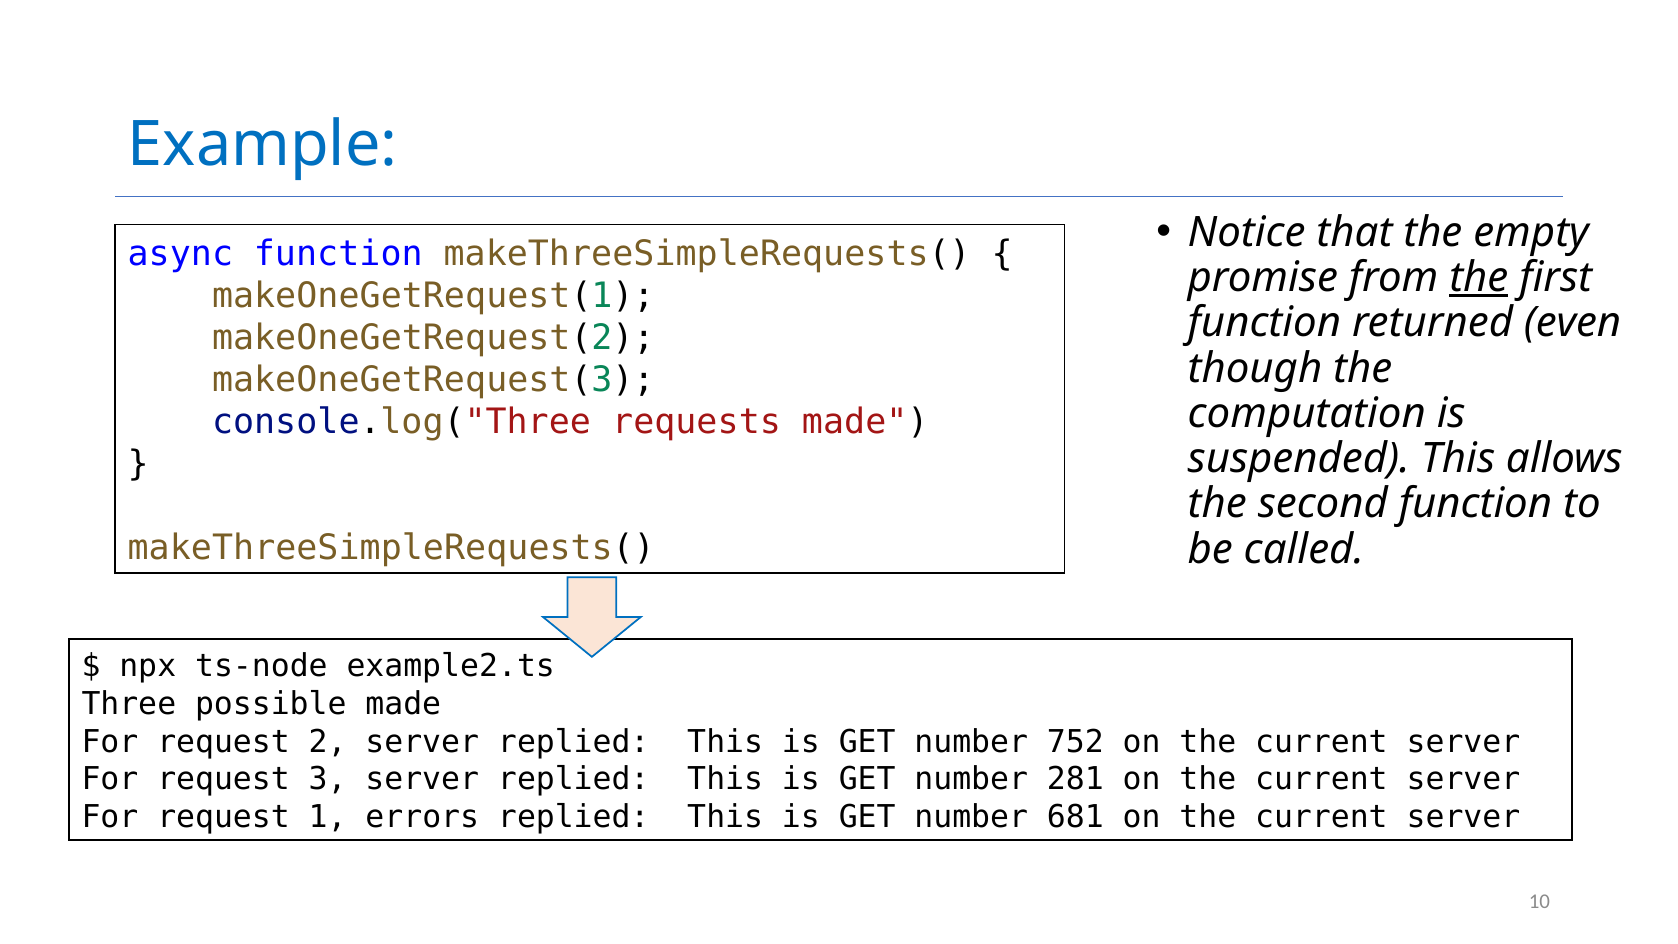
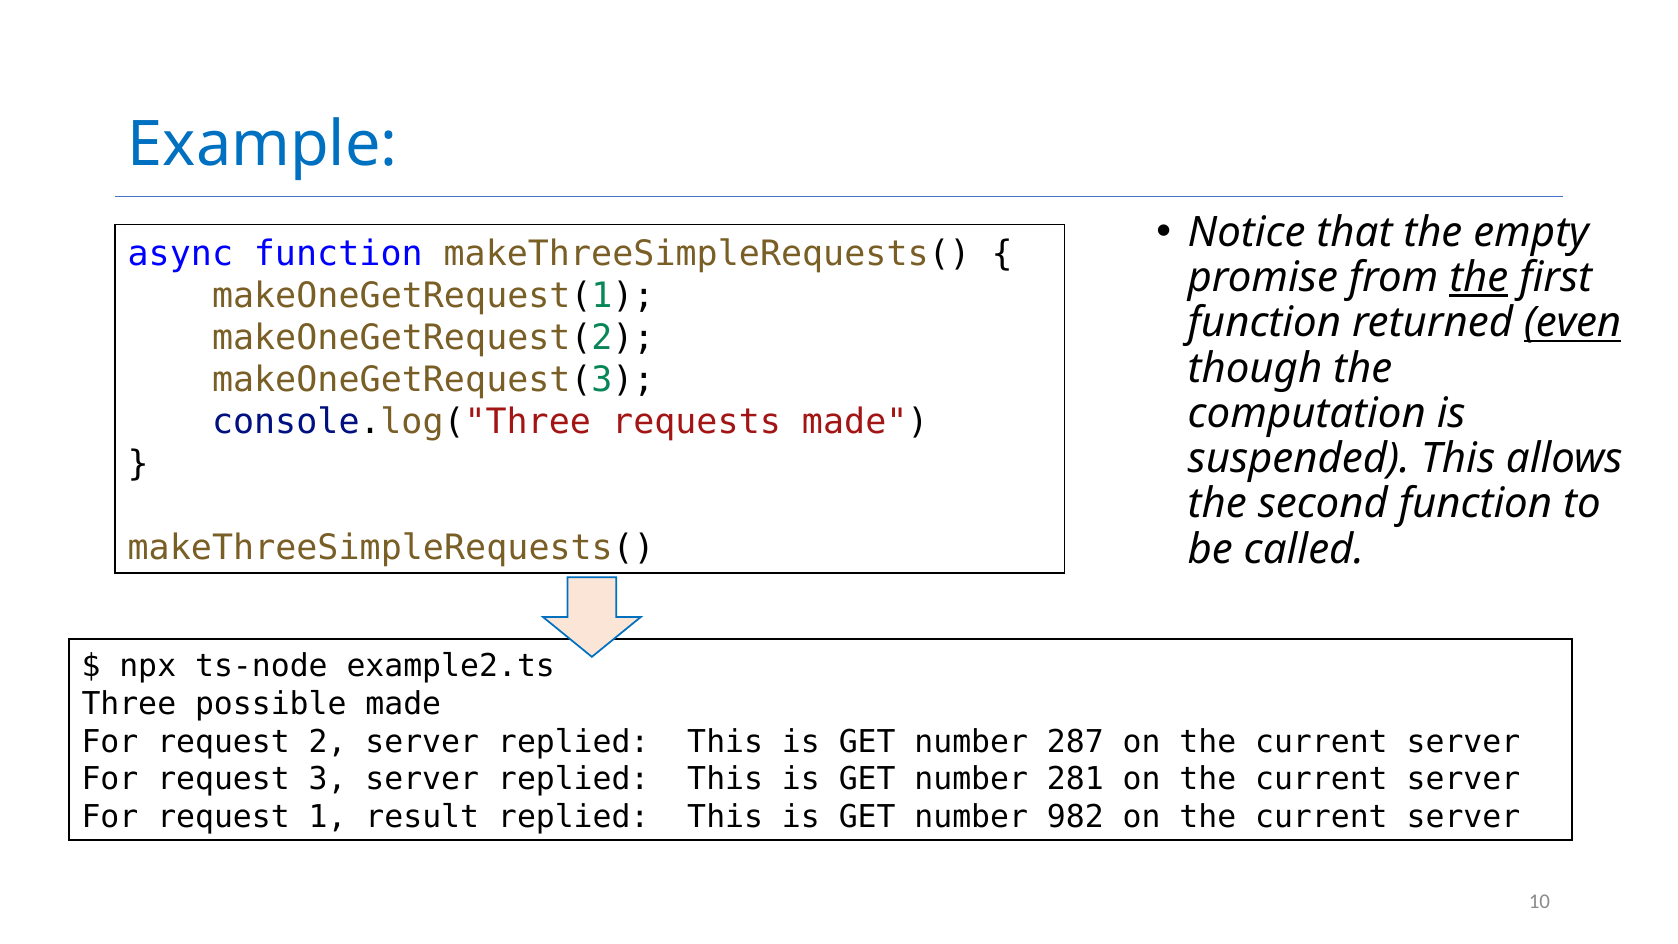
even underline: none -> present (1572, 323)
752: 752 -> 287 (1075, 742)
errors: errors -> result (422, 817)
681: 681 -> 982 (1075, 817)
